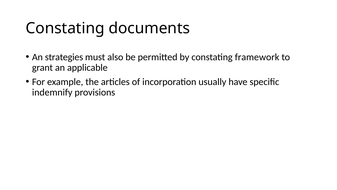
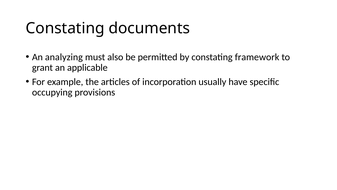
strategies: strategies -> analyzing (64, 57)
indemnify: indemnify -> occupying (52, 92)
